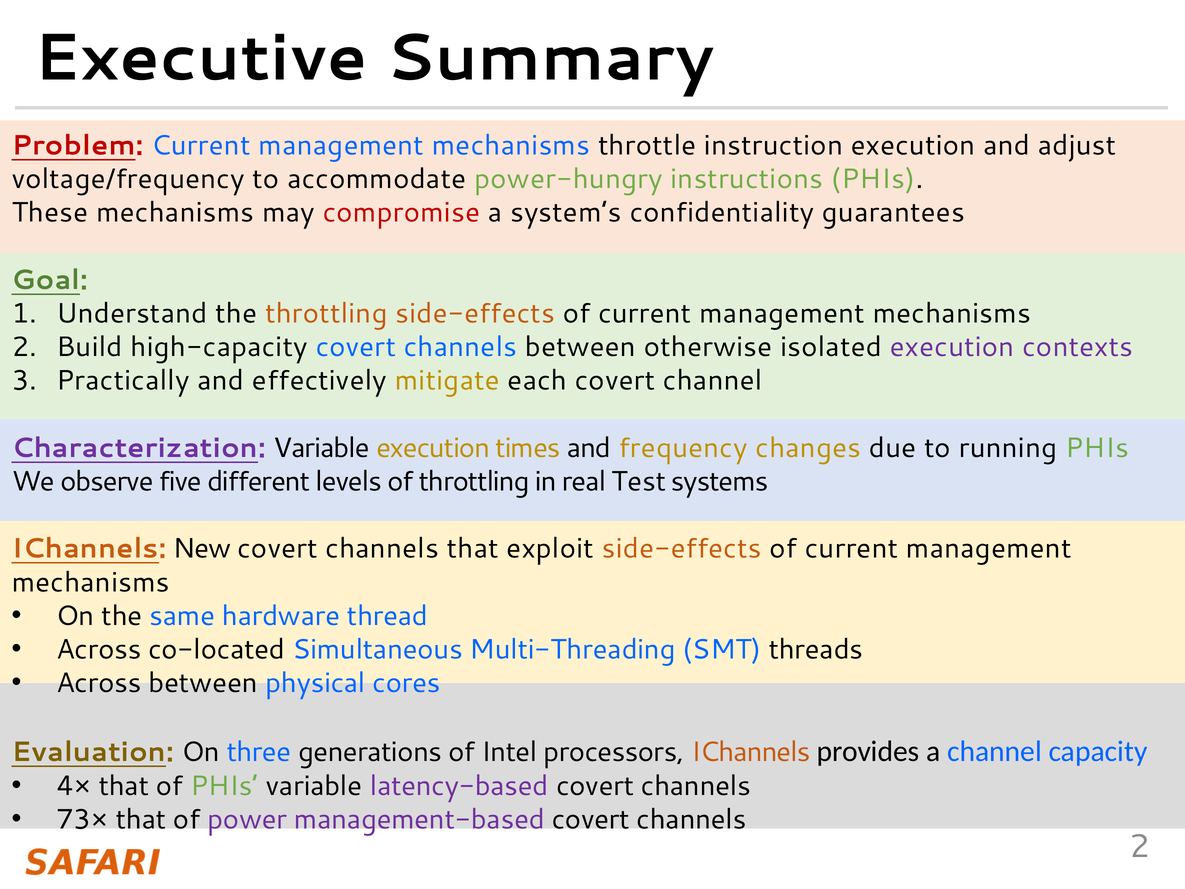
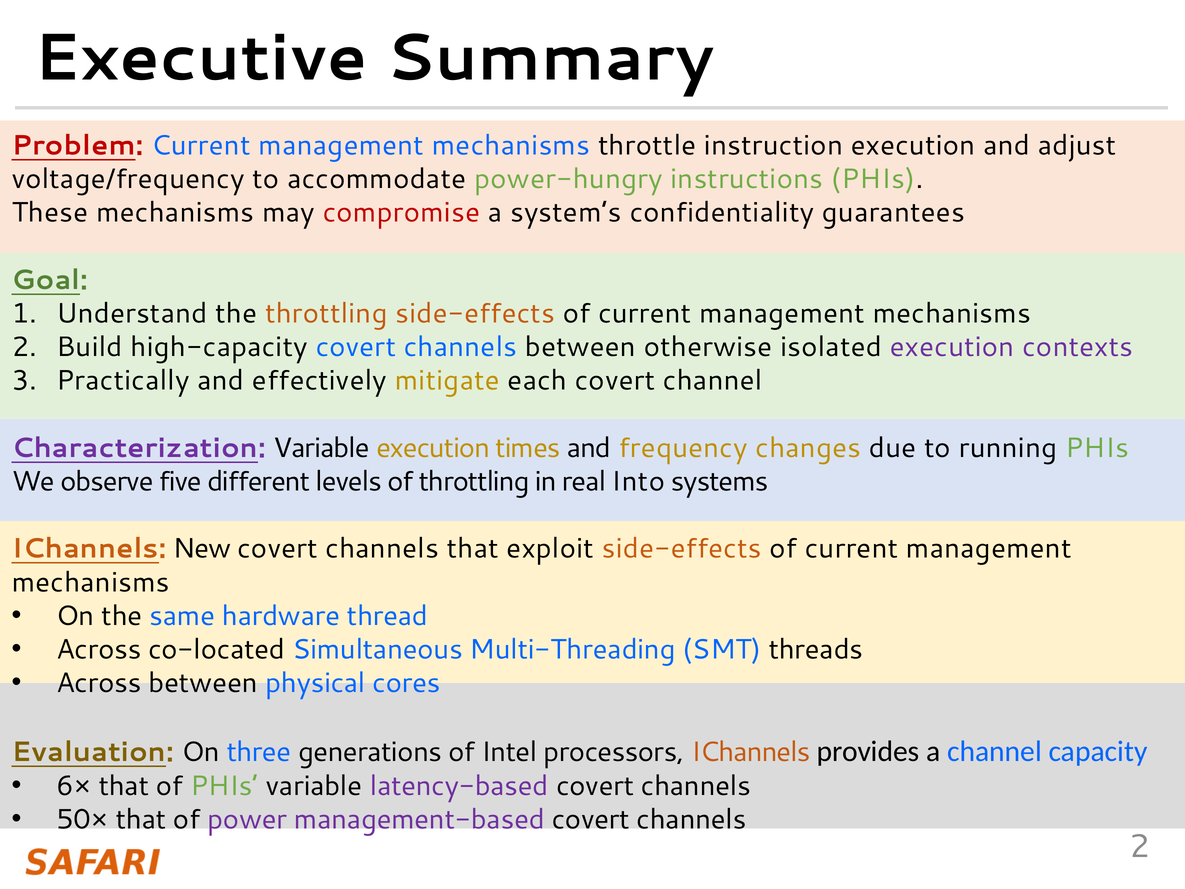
Test: Test -> Into (638, 481)
4×: 4× -> 6× (74, 786)
73×: 73× -> 50× (82, 819)
